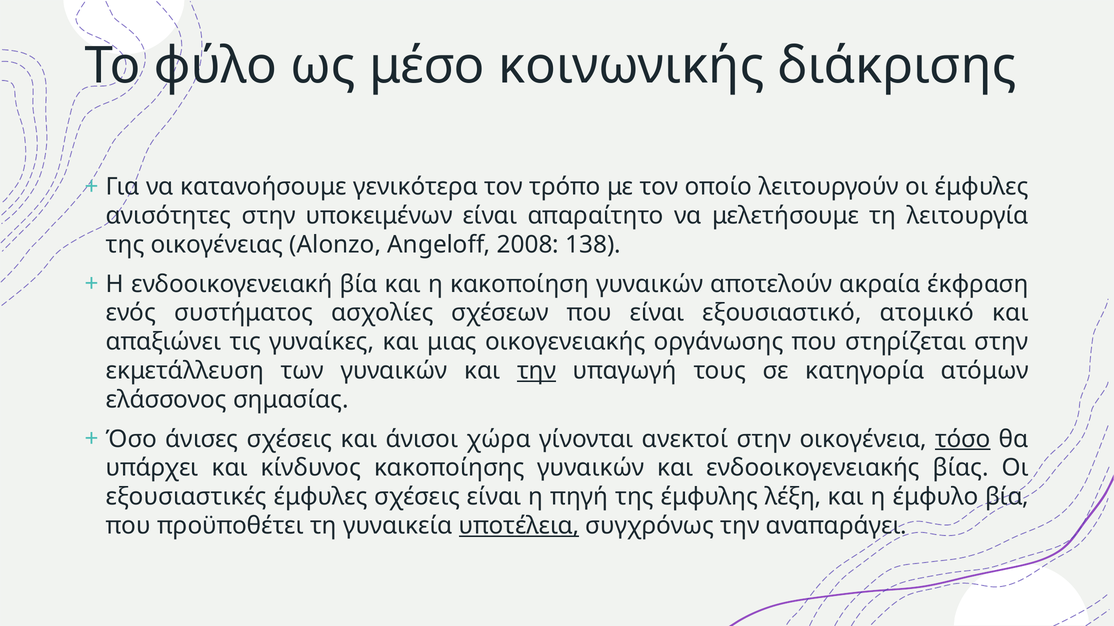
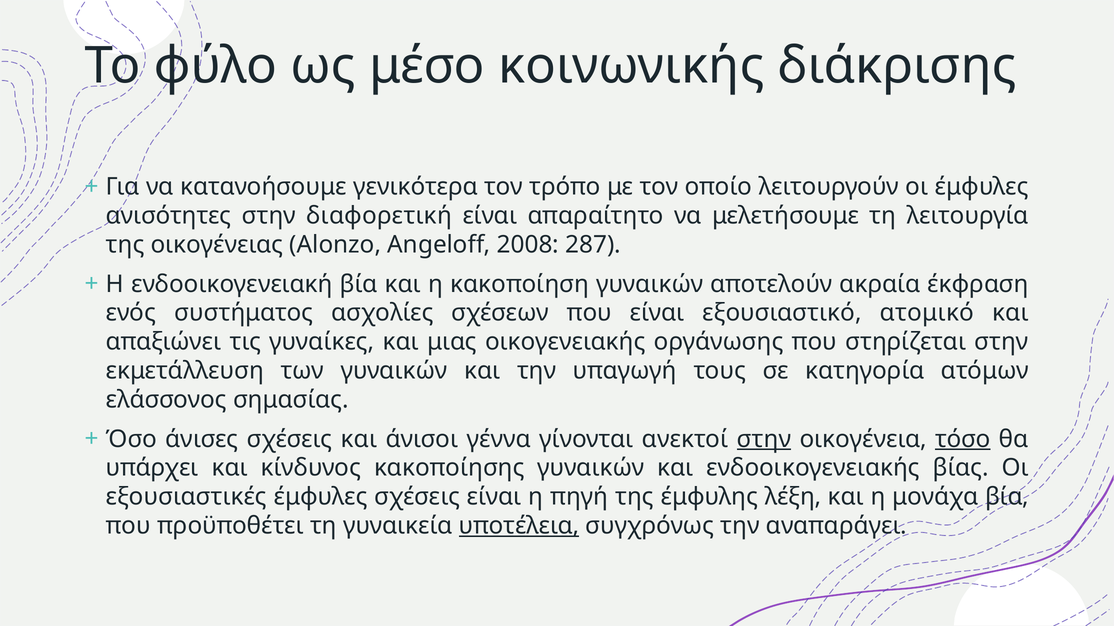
υποκειμένων: υποκειμένων -> διαφορετική (379, 216)
138: 138 -> 287 (593, 245)
την underline: present -> none (537, 371)
χώρα: χώρα -> γέννα (499, 439)
στην underline: none -> present (764, 439)
έμφυλο: έμφυλο -> μονάχα (936, 497)
